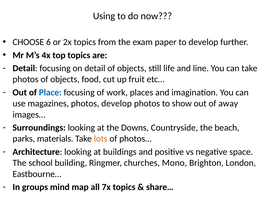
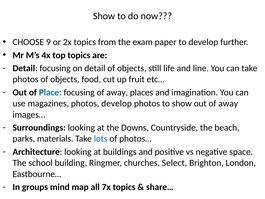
Using: Using -> Show (104, 16)
6: 6 -> 9 (48, 42)
focusing of work: work -> away (117, 92)
lots colour: orange -> blue (101, 139)
Mono: Mono -> Select (174, 163)
